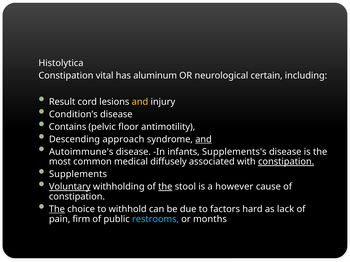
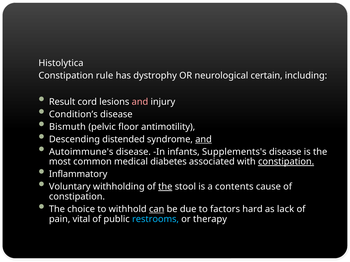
vital: vital -> rule (105, 76)
aluminum: aluminum -> dystrophy (155, 76)
and colour: yellow -> pink (140, 102)
Contains: Contains -> Bismuth (67, 127)
approach: approach -> distended (124, 140)
diffusely: diffusely -> diabetes (169, 162)
Supplements: Supplements -> Inflammatory (78, 175)
Voluntary underline: present -> none (70, 187)
however: however -> contents (234, 187)
The underline: present -> none (57, 210)
can underline: none -> present (157, 210)
firm: firm -> vital (81, 219)
months: months -> therapy (210, 219)
